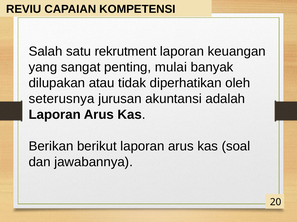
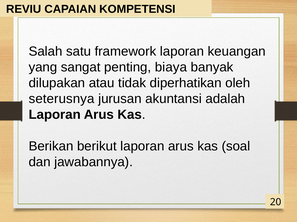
rekrutment: rekrutment -> framework (125, 52)
mulai: mulai -> biaya (171, 67)
